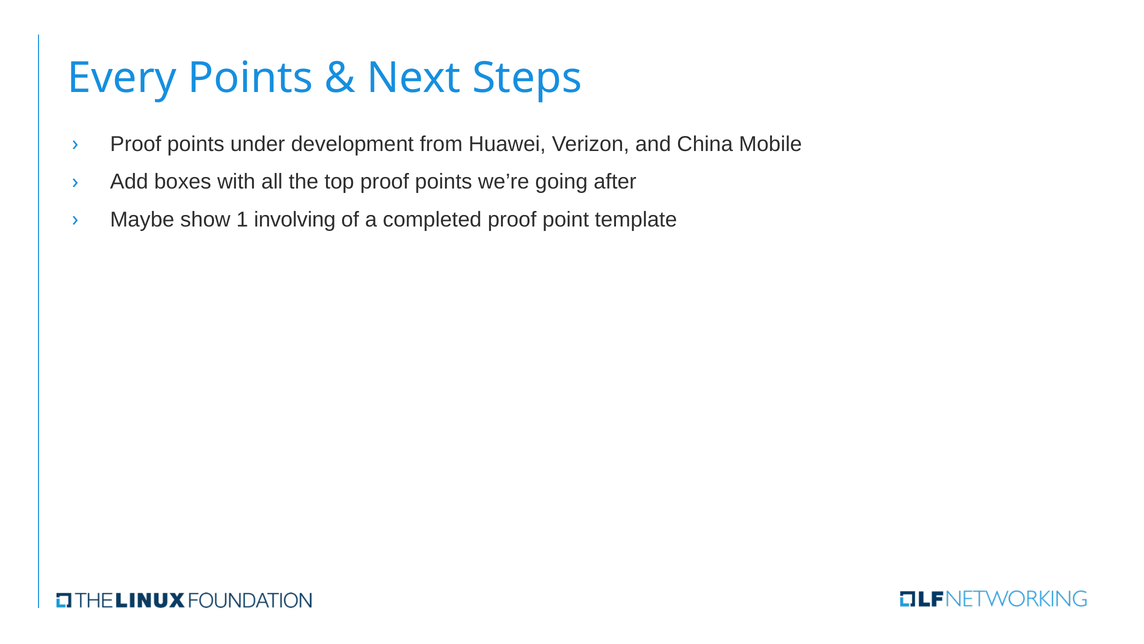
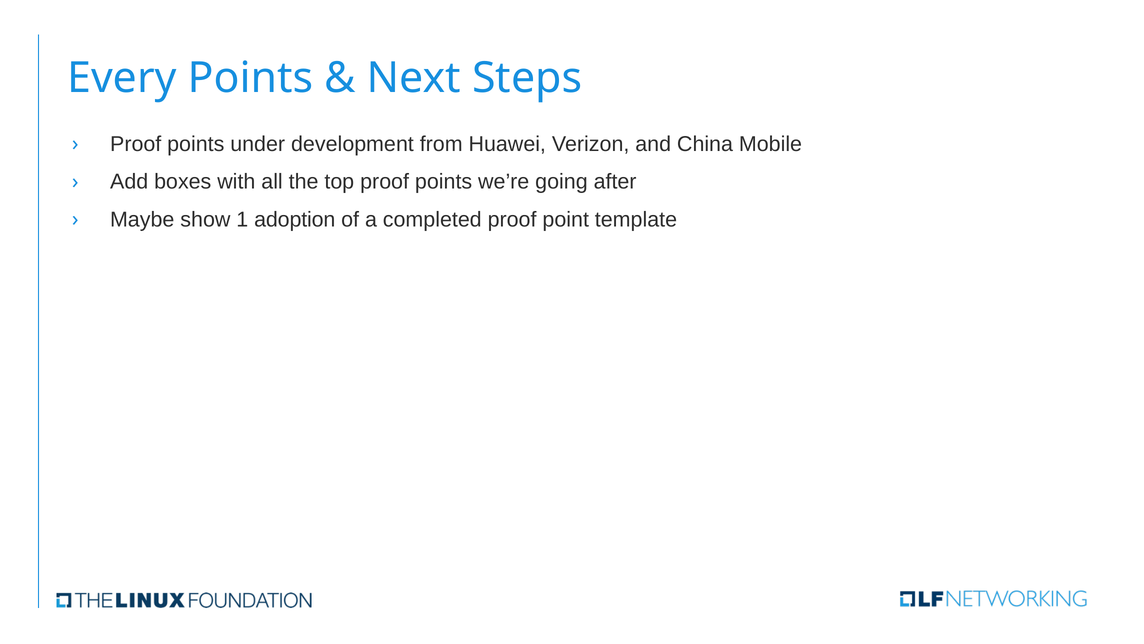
involving: involving -> adoption (295, 219)
